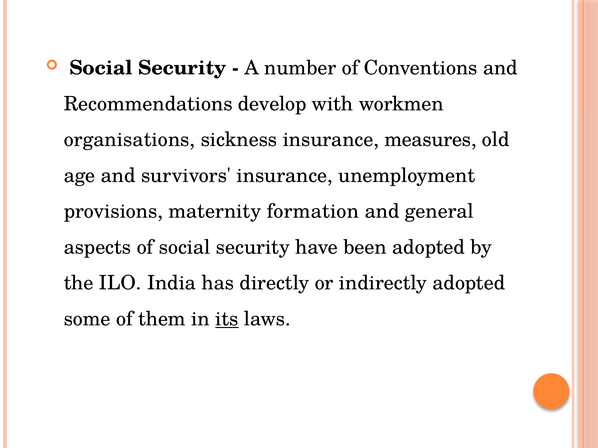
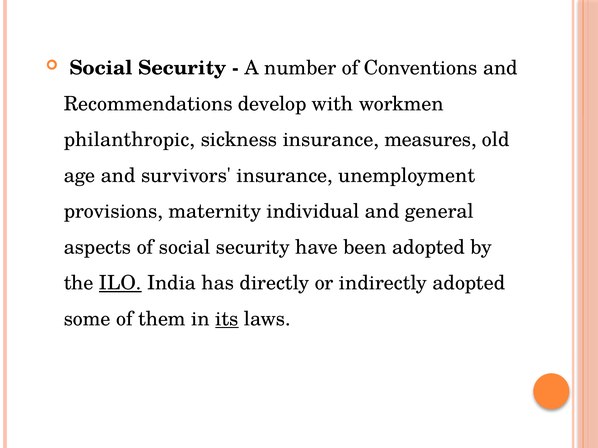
organisations: organisations -> philanthropic (129, 140)
formation: formation -> individual (313, 212)
ILO underline: none -> present (120, 283)
